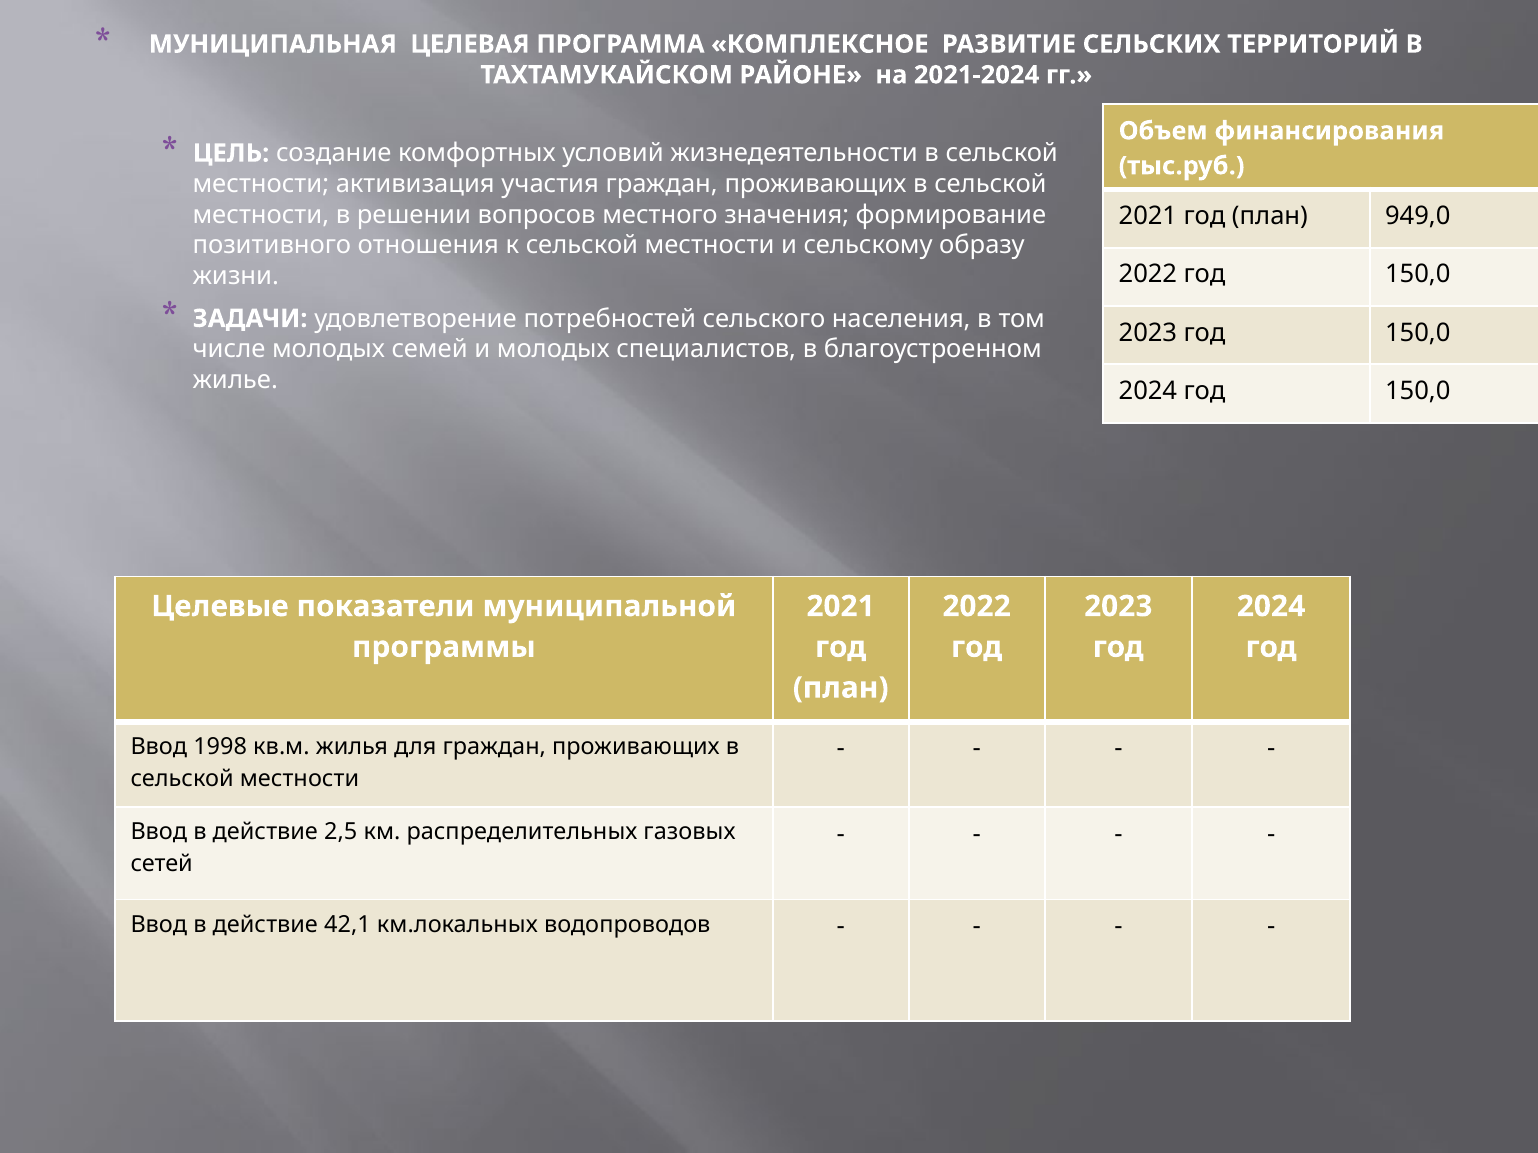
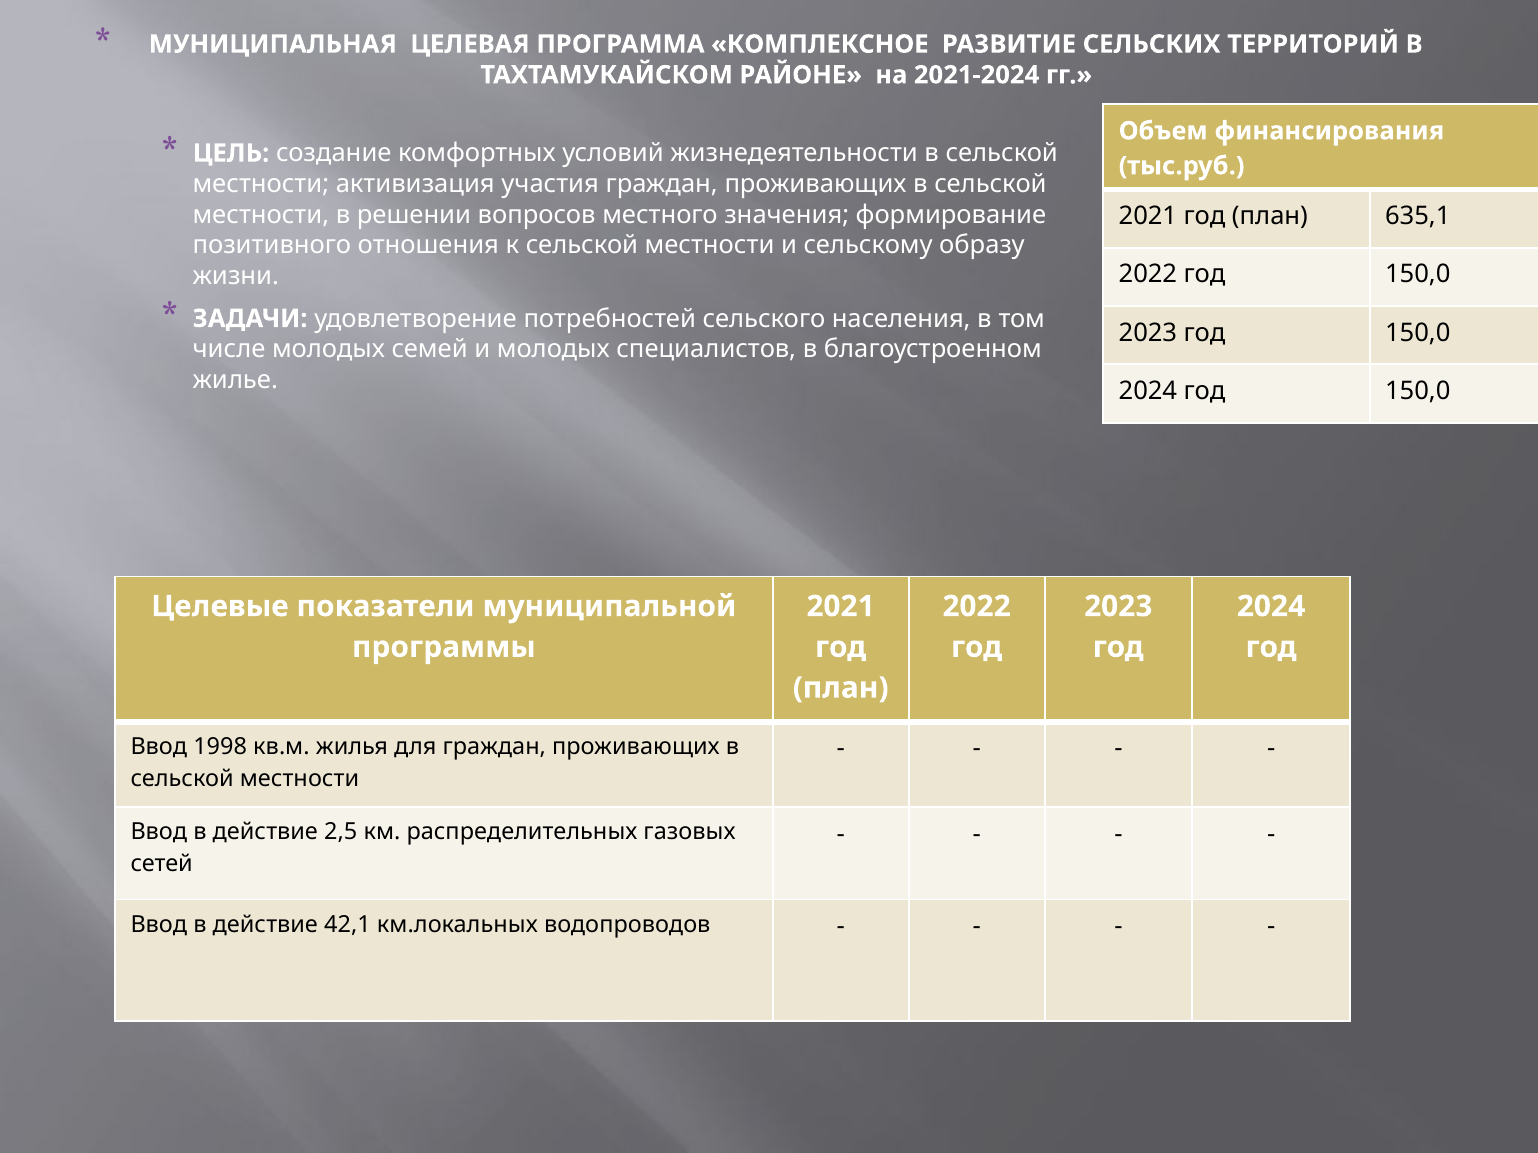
949,0: 949,0 -> 635,1 (1418, 216)
